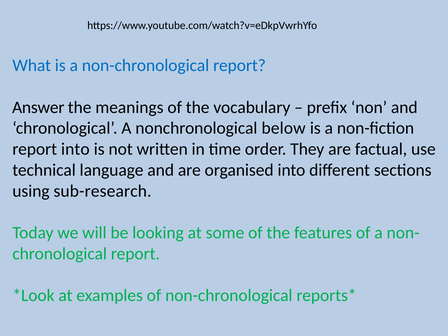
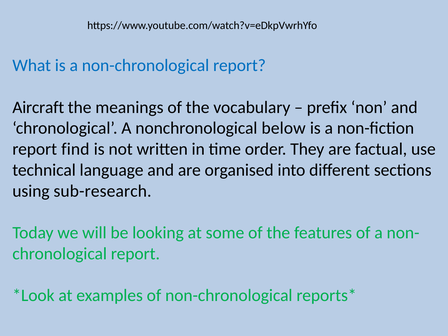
Answer: Answer -> Aircraft (38, 107)
report into: into -> find (75, 149)
